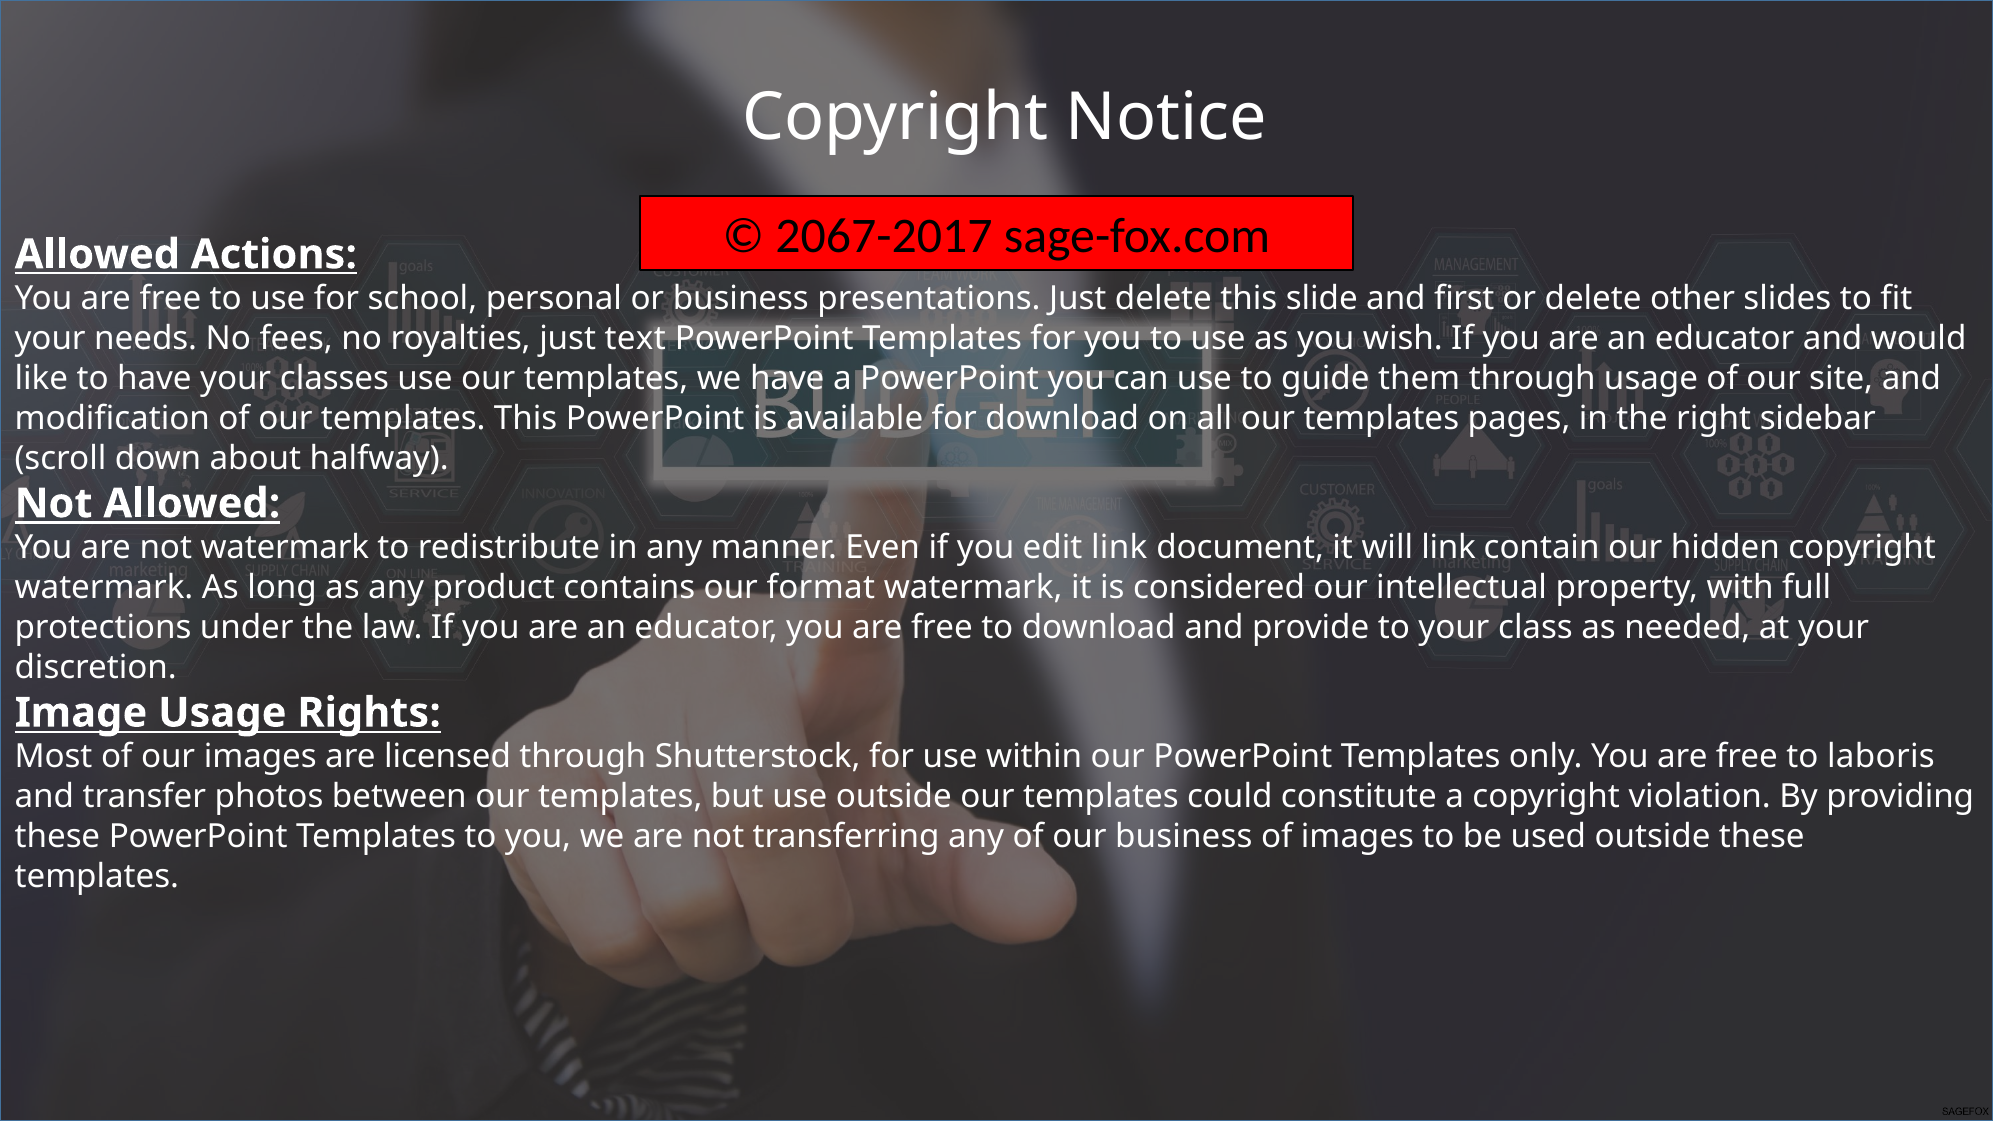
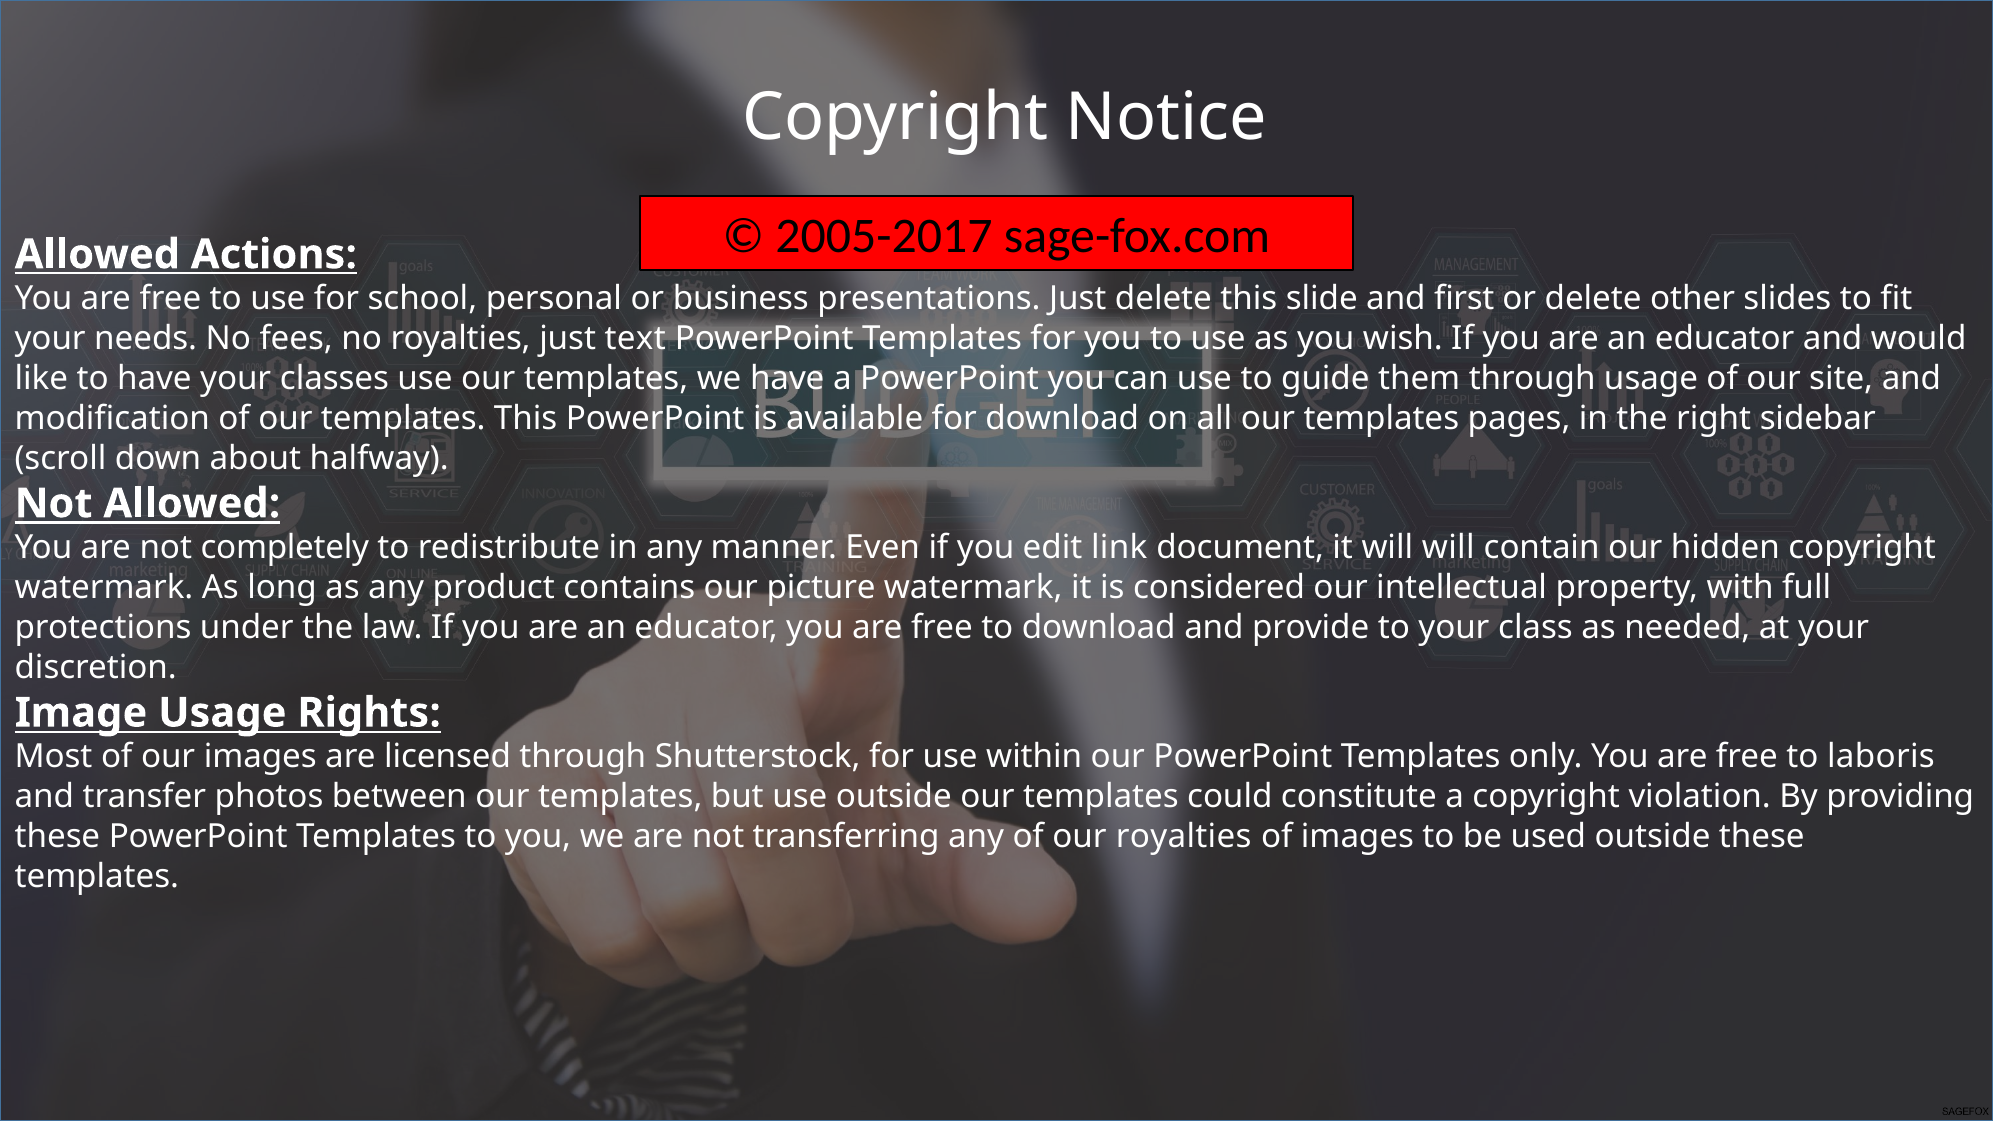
2067-2017: 2067-2017 -> 2005-2017 (884, 236)
not watermark: watermark -> completely (285, 548)
will link: link -> will (1448, 548)
format: format -> picture (821, 588)
our business: business -> royalties (1184, 837)
